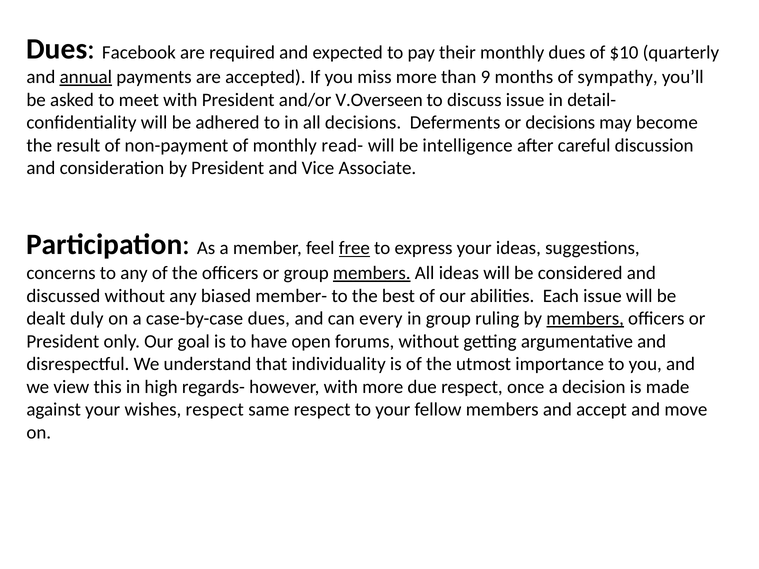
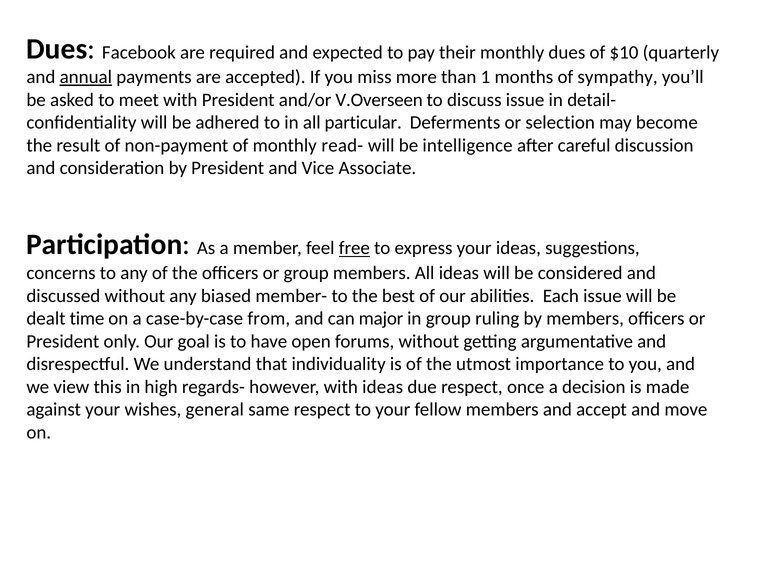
9: 9 -> 1 (486, 77)
all decisions: decisions -> particular (363, 123)
or decisions: decisions -> selection (560, 123)
members underline: present -> none (372, 273)
duly: duly -> time (87, 319)
case-by-case dues: dues -> from (269, 319)
every: every -> major (381, 319)
members underline: present -> none (585, 319)
with more: more -> ideas (383, 387)
wishes respect: respect -> general (215, 410)
